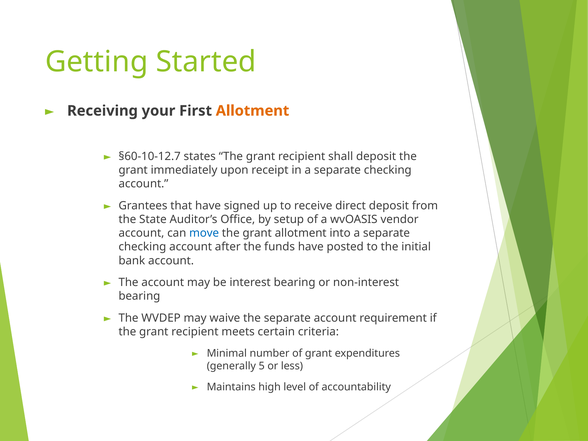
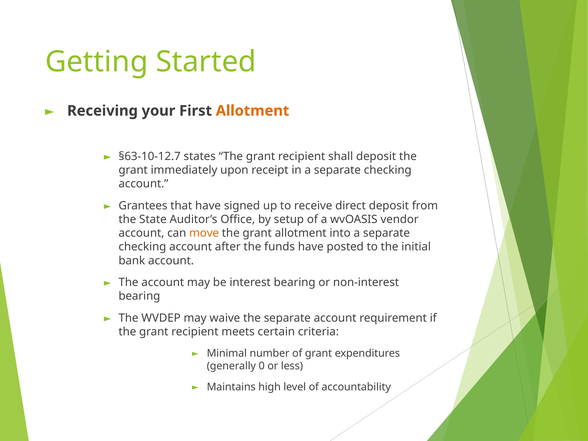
§60-10-12.7: §60-10-12.7 -> §63-10-12.7 (150, 156)
move colour: blue -> orange (204, 233)
5: 5 -> 0 (262, 366)
